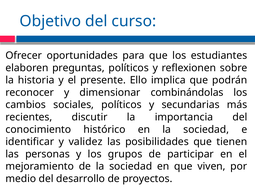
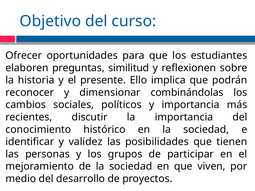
preguntas políticos: políticos -> similitud (129, 68)
y secundarias: secundarias -> importancia (191, 105)
